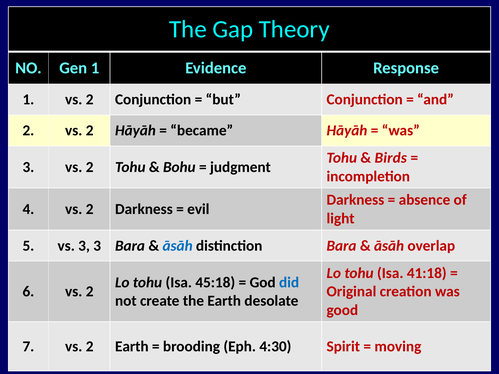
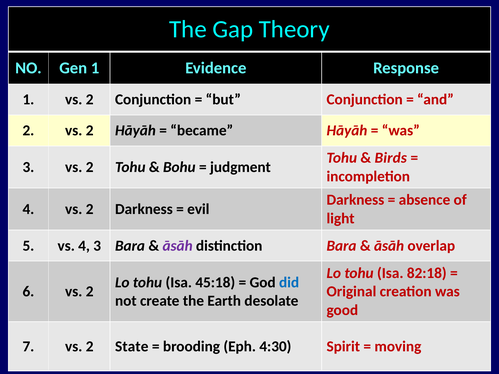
vs 3: 3 -> 4 (84, 246)
āsāh colour: blue -> purple (178, 246)
41:18: 41:18 -> 82:18 (427, 273)
2 Earth: Earth -> State (132, 347)
